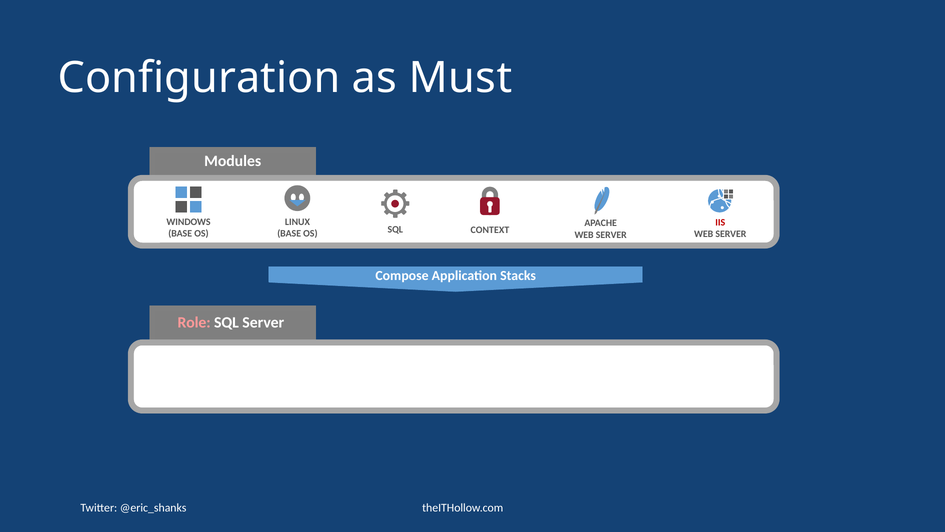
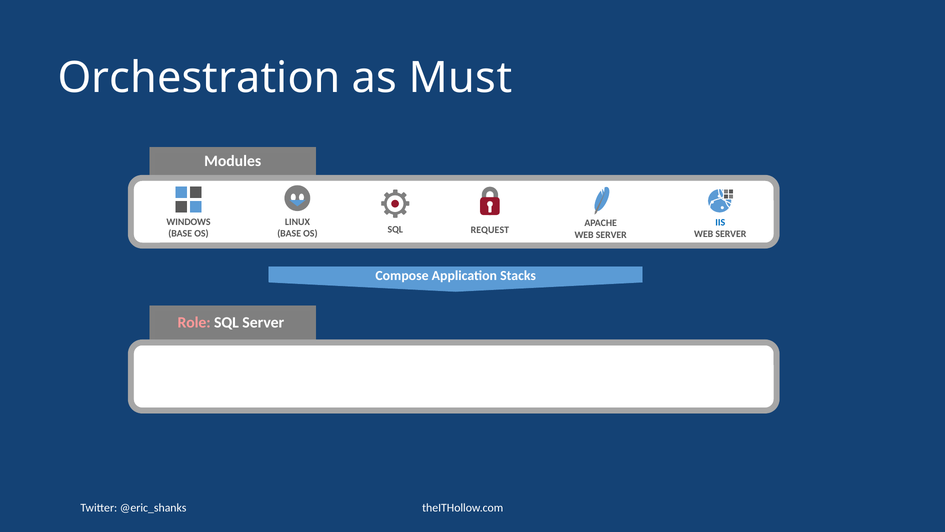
Configuration: Configuration -> Orchestration (199, 78)
IIS colour: red -> blue (720, 222)
CONTEXT: CONTEXT -> REQUEST (490, 230)
